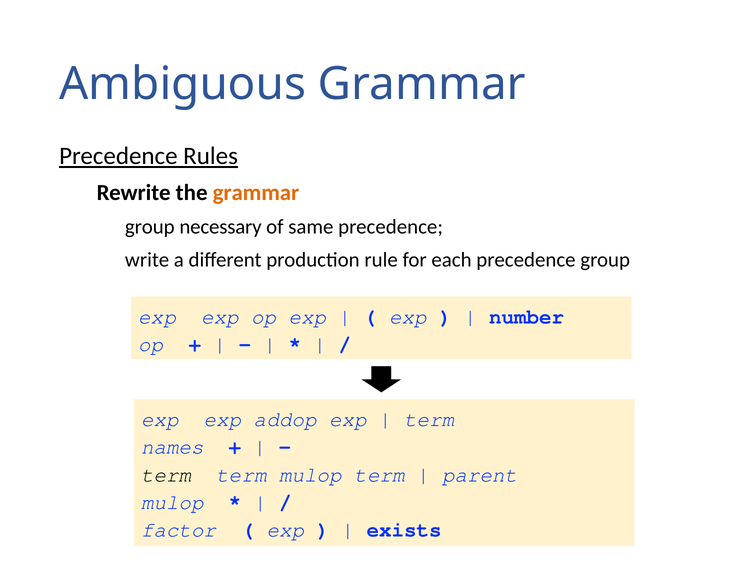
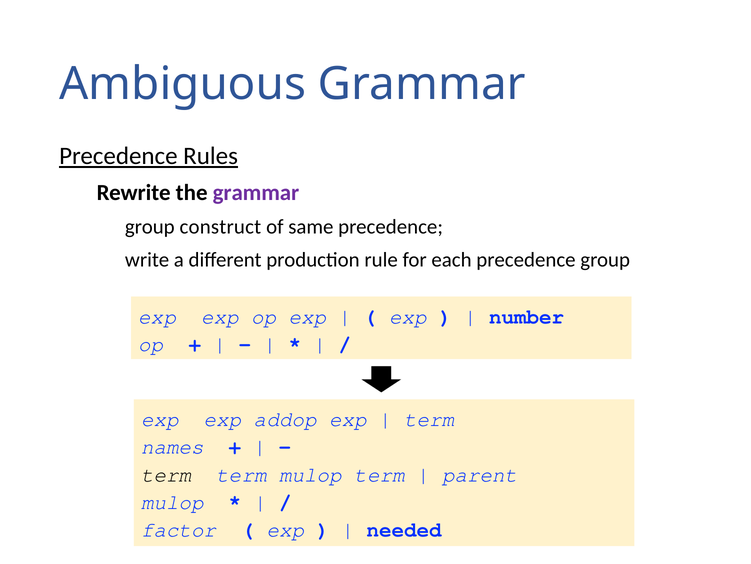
grammar colour: orange -> purple (256, 192)
necessary: necessary -> construct (220, 226)
exists: exists -> needed (404, 529)
